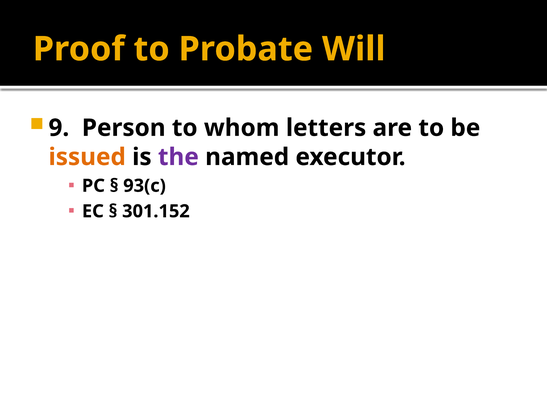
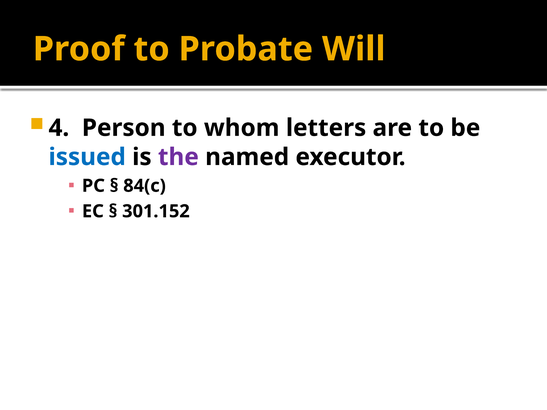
9: 9 -> 4 (59, 128)
issued colour: orange -> blue (87, 157)
93(c: 93(c -> 84(c (145, 186)
